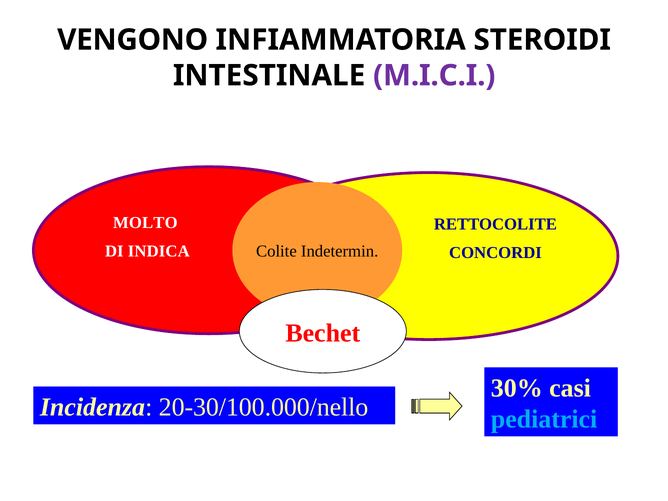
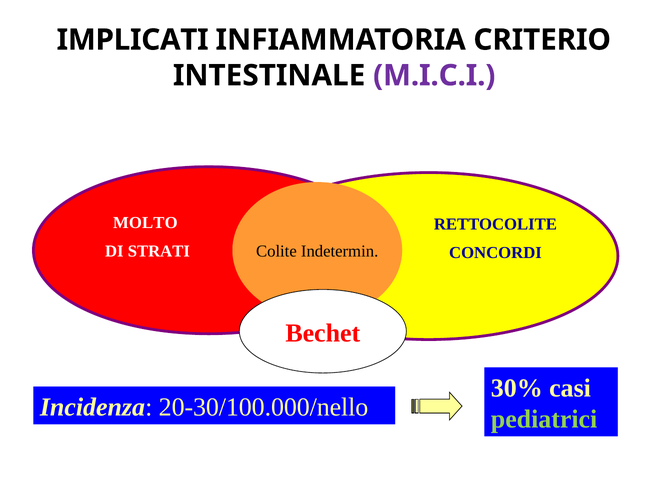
VENGONO: VENGONO -> IMPLICATI (133, 40)
STEROIDI: STEROIDI -> CRITERIO (542, 40)
INDICA: INDICA -> STRATI (159, 251)
pediatrici colour: light blue -> light green (544, 419)
